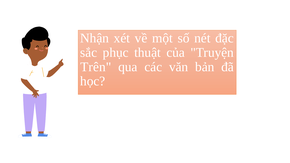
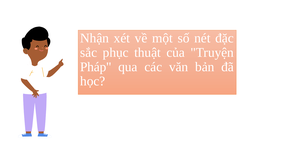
Trên: Trên -> Pháp (96, 67)
